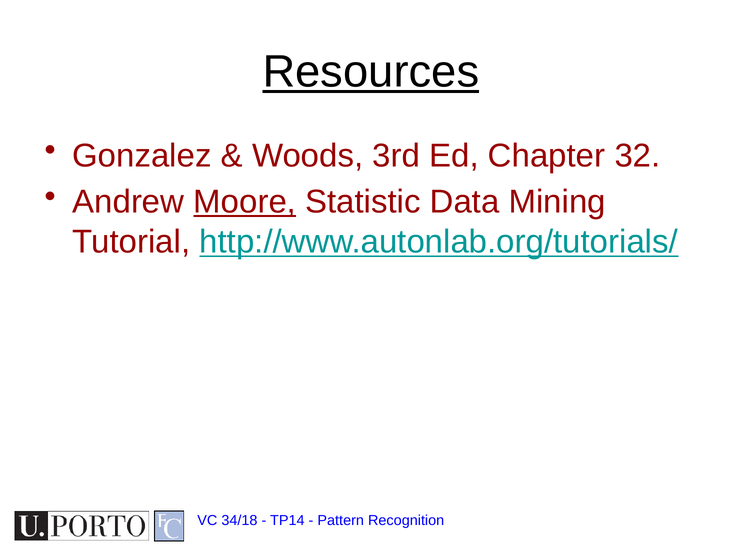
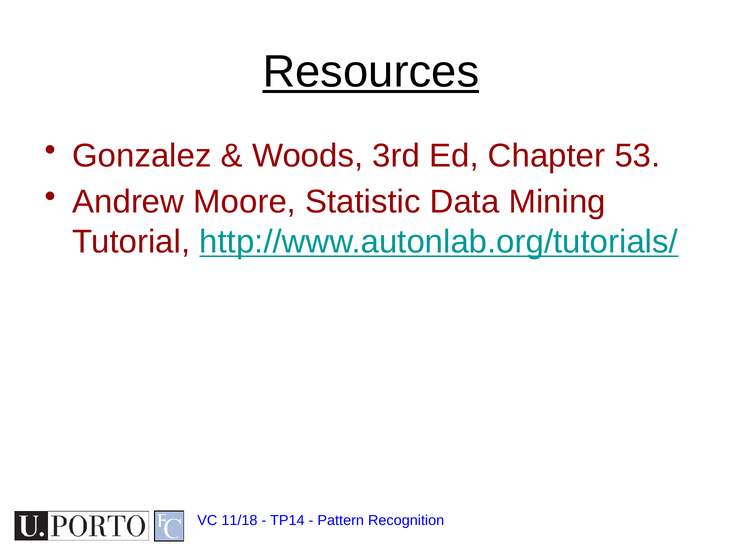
32: 32 -> 53 (637, 156)
Moore underline: present -> none (245, 202)
34/18: 34/18 -> 11/18 (239, 520)
